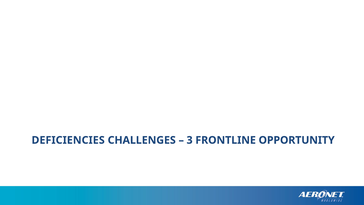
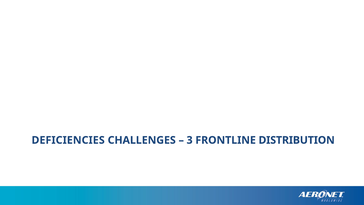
OPPORTUNITY: OPPORTUNITY -> DISTRIBUTION (297, 140)
